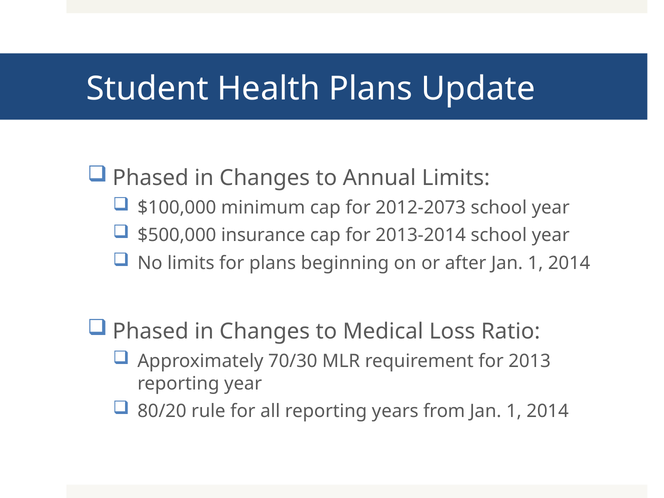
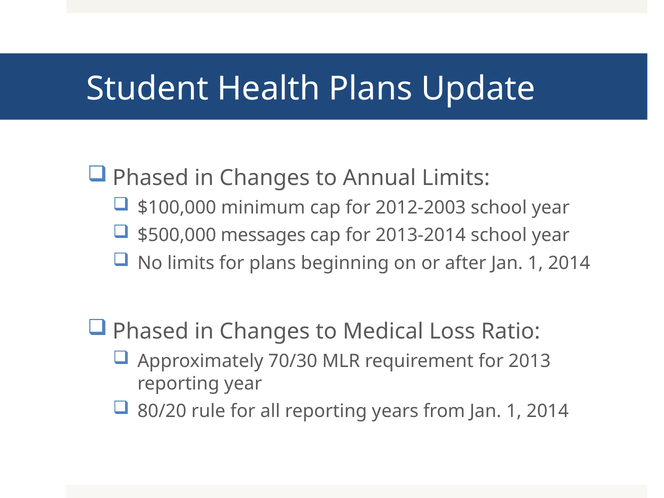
2012-2073: 2012-2073 -> 2012-2003 (421, 208)
insurance: insurance -> messages (263, 235)
